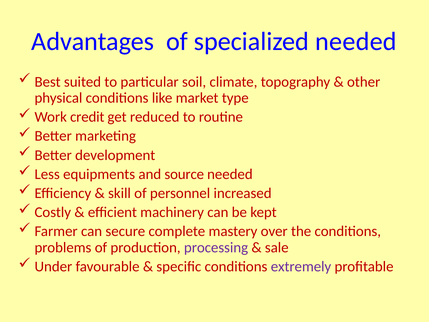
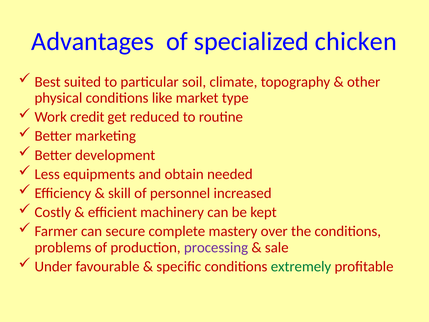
specialized needed: needed -> chicken (356, 42)
source: source -> obtain (184, 174)
extremely colour: purple -> green (301, 266)
